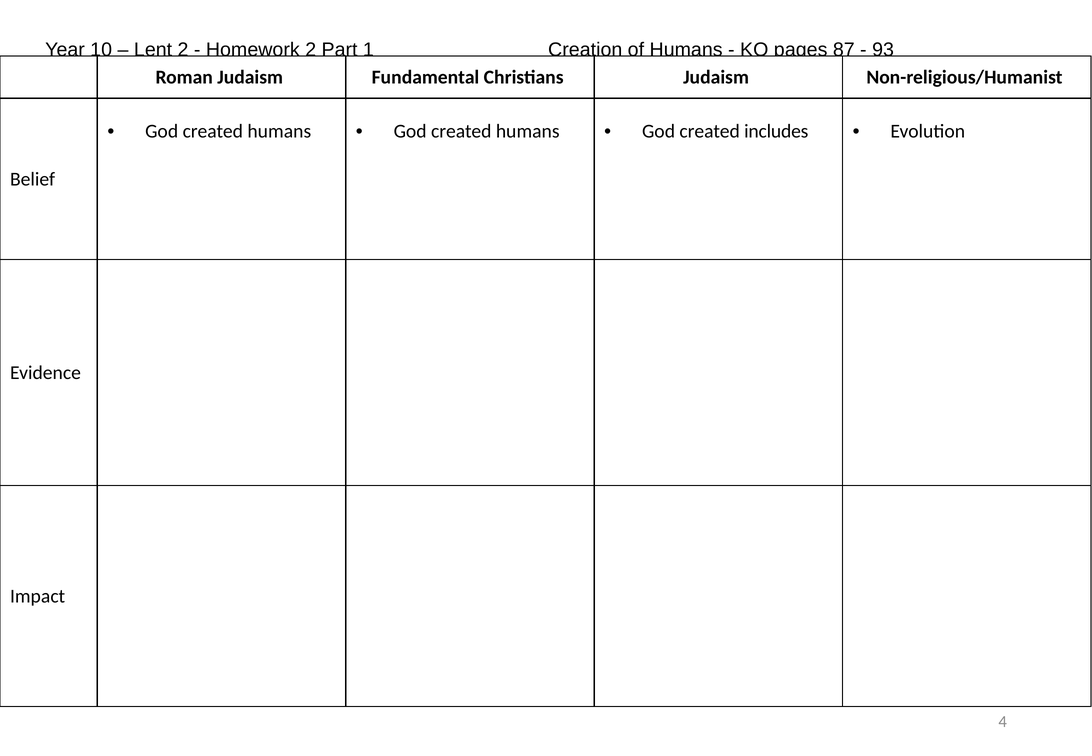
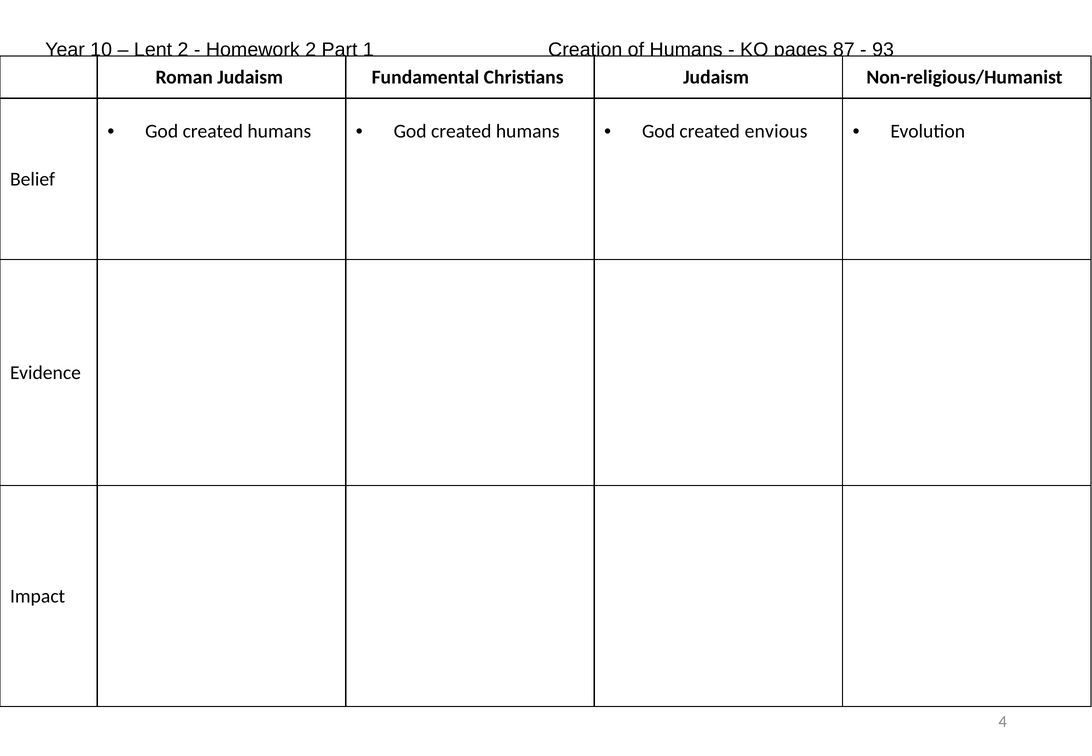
includes: includes -> envious (776, 131)
